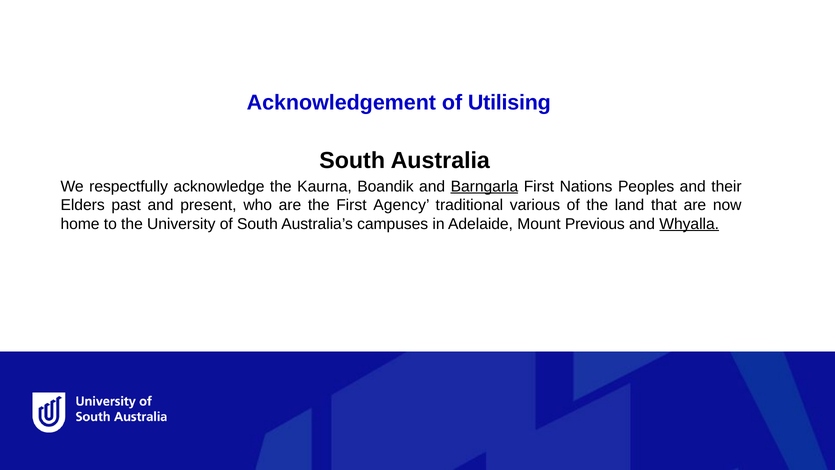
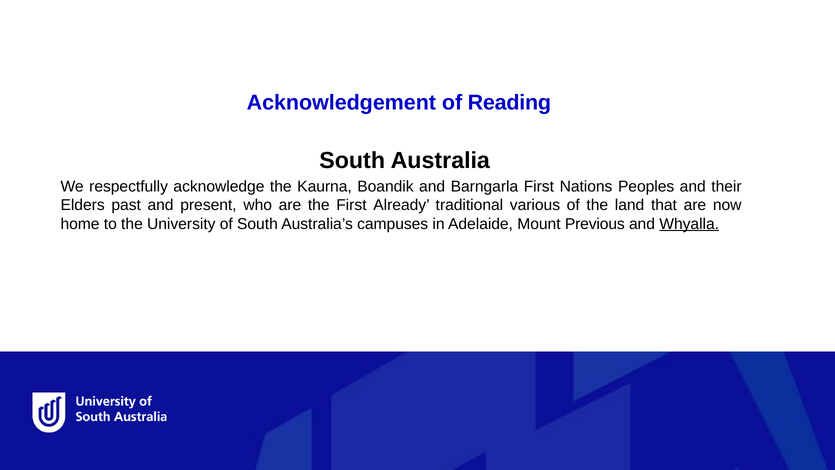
Utilising: Utilising -> Reading (509, 103)
Barngarla underline: present -> none (484, 186)
Agency: Agency -> Already (401, 205)
